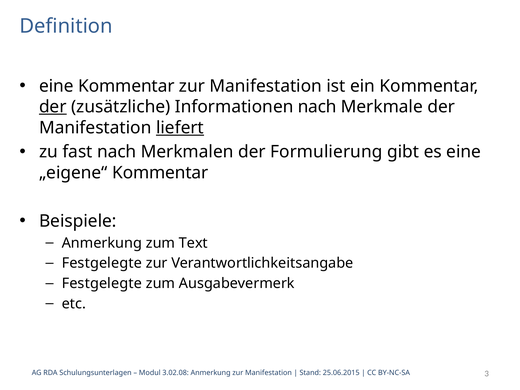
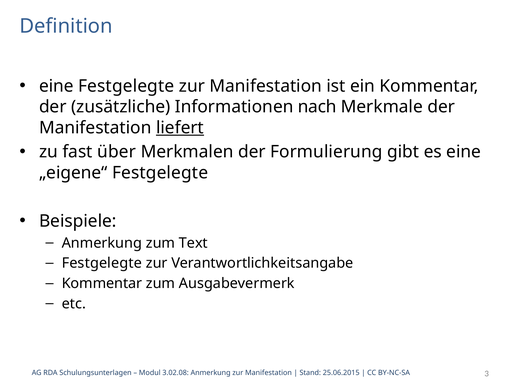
eine Kommentar: Kommentar -> Festgelegte (126, 86)
der underline: present -> none (53, 107)
fast nach: nach -> über (117, 152)
„eigene“ Kommentar: Kommentar -> Festgelegte (160, 173)
Festgelegte: Festgelegte -> Kommentar (102, 283)
